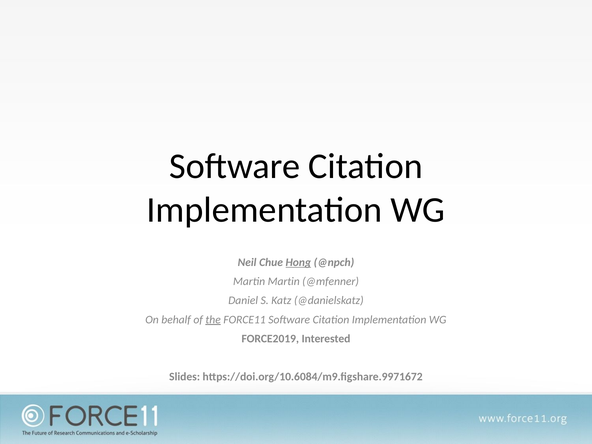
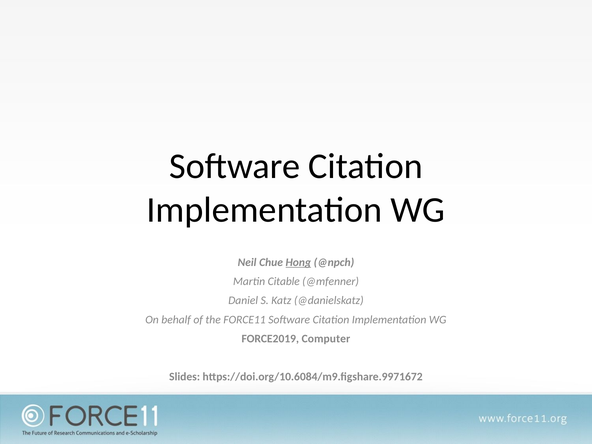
Martin Martin: Martin -> Citable (284, 281)
the underline: present -> none (213, 320)
Interested: Interested -> Computer (326, 339)
